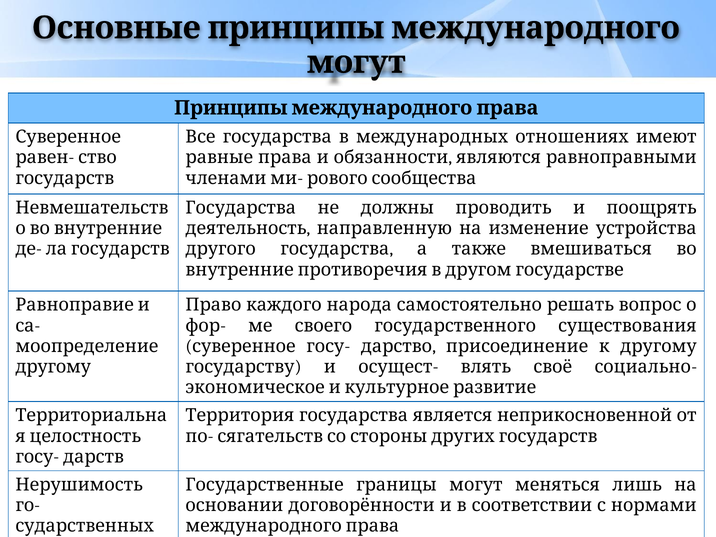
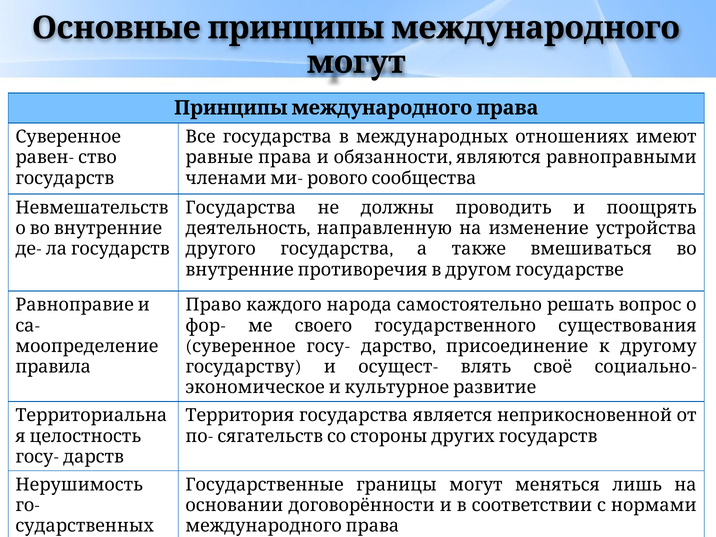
другому: другому -> правила (53, 367)
